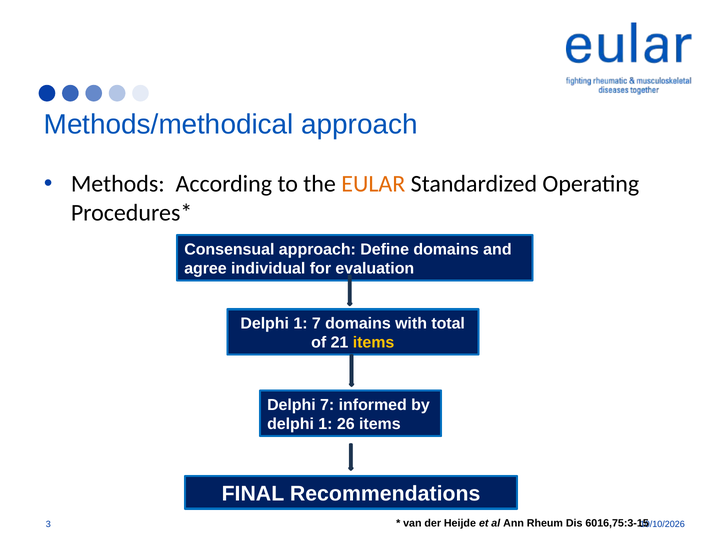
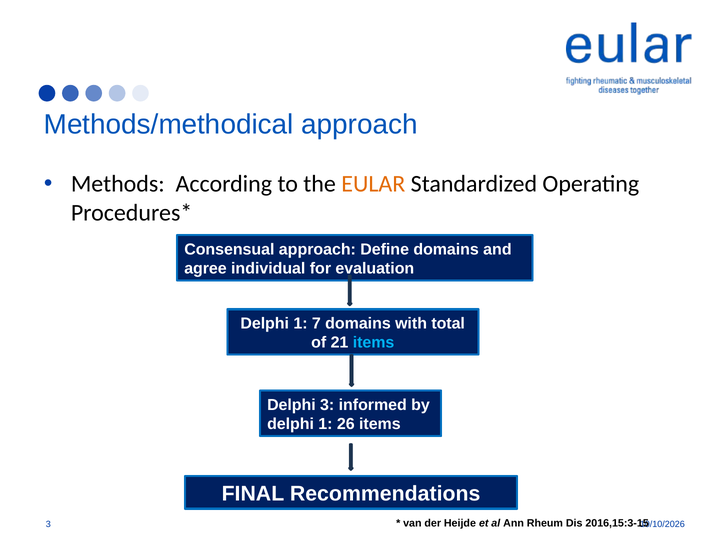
items colour: yellow -> light blue (374, 343)
Delphi 7: 7 -> 3 (327, 405)
6016,75:3-15: 6016,75:3-15 -> 2016,15:3-15 (617, 524)
